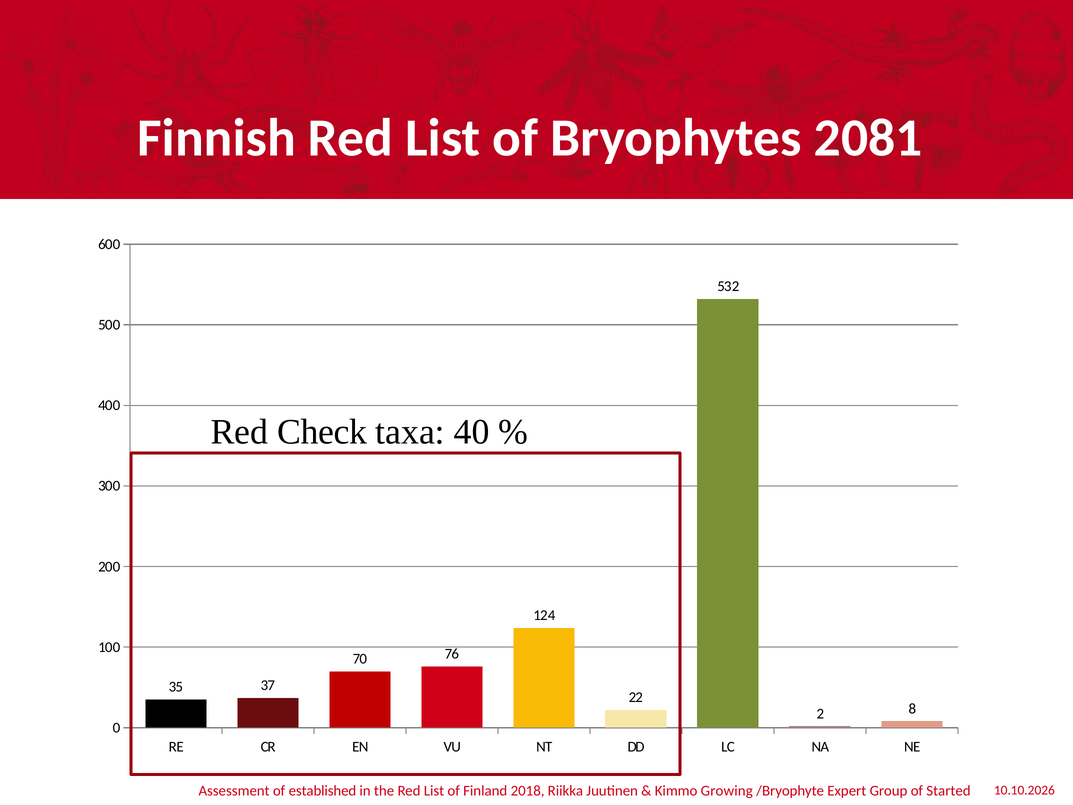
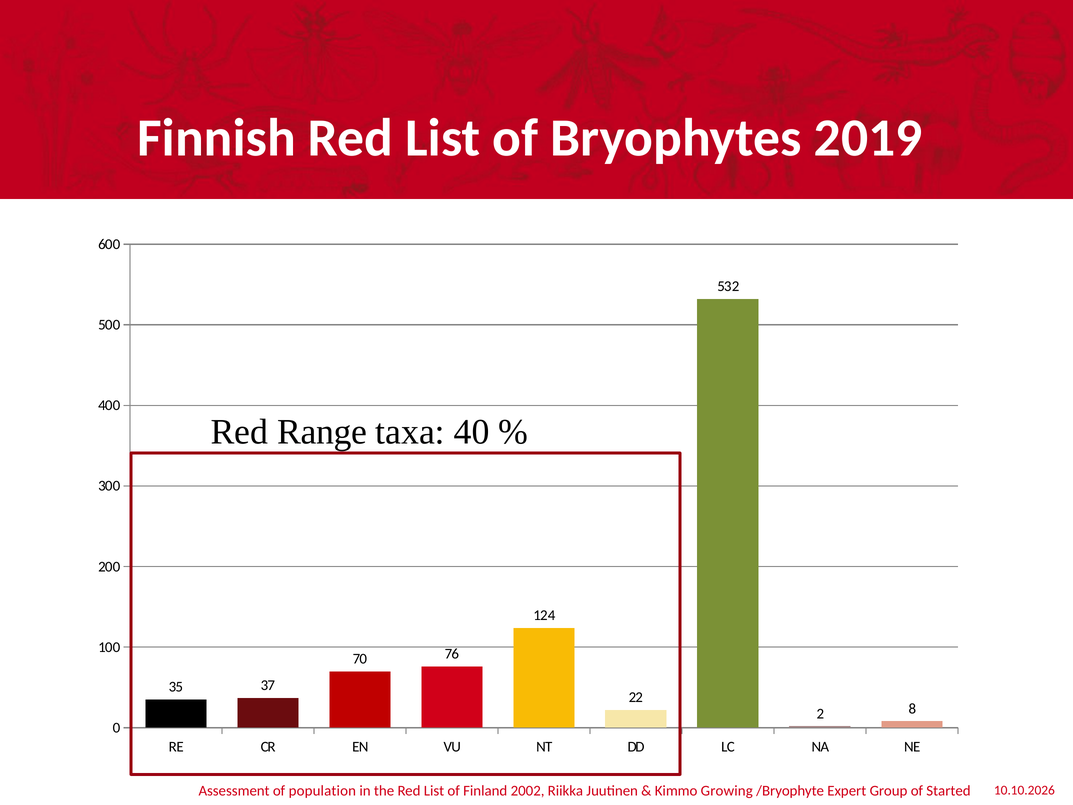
2081: 2081 -> 2019 (868, 138)
Check: Check -> Range (322, 432)
established: established -> population (322, 790)
2018: 2018 -> 2002 (528, 790)
